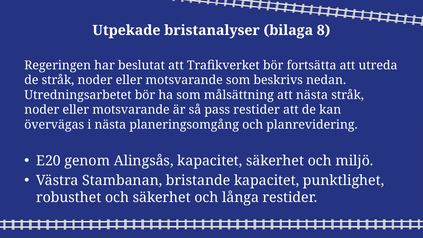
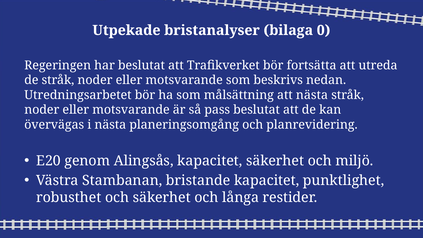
8: 8 -> 0 (324, 30)
pass restider: restider -> beslutat (257, 110)
